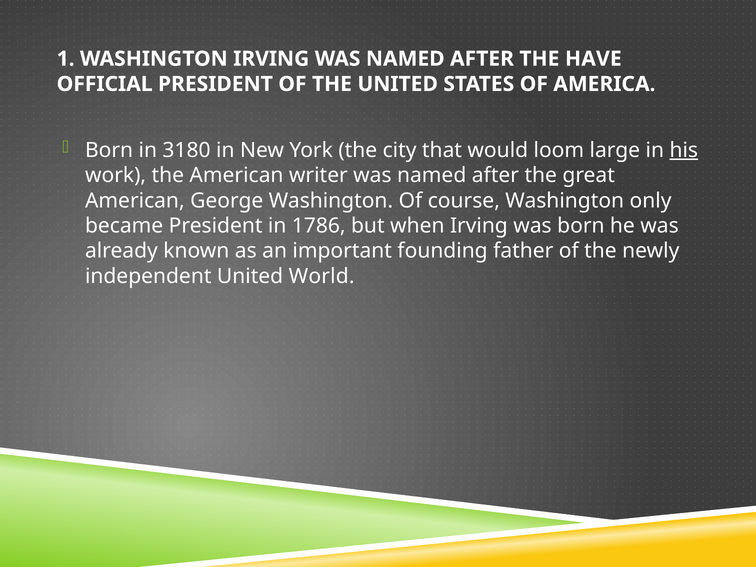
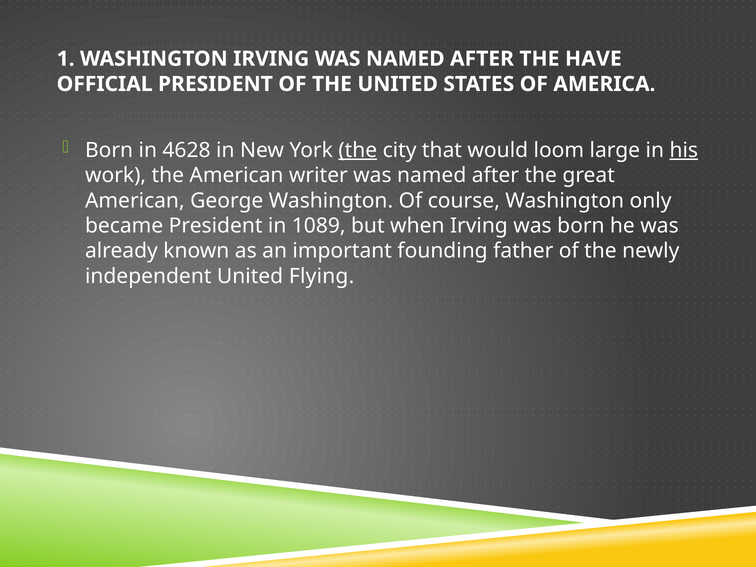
3180: 3180 -> 4628 (187, 150)
the underline: none -> present (358, 150)
1786: 1786 -> 1089 (319, 226)
World: World -> Flying (322, 276)
